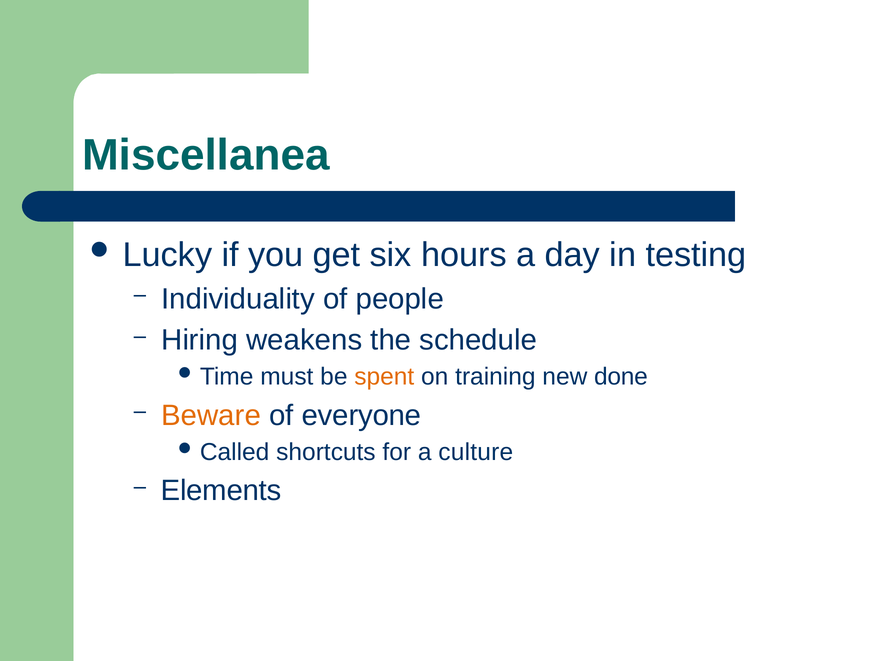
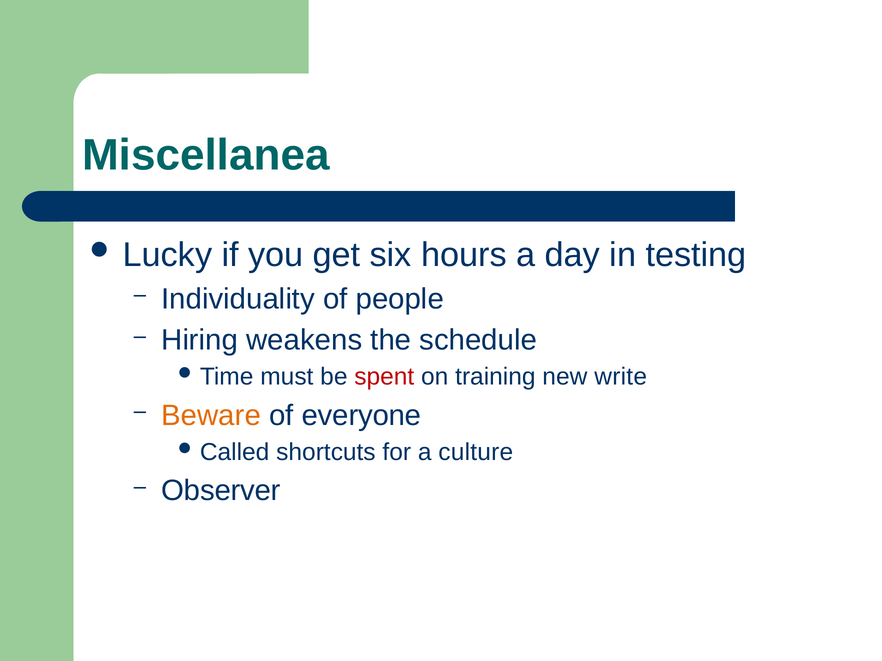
spent colour: orange -> red (384, 377)
done: done -> write (621, 377)
Elements: Elements -> Observer (221, 491)
